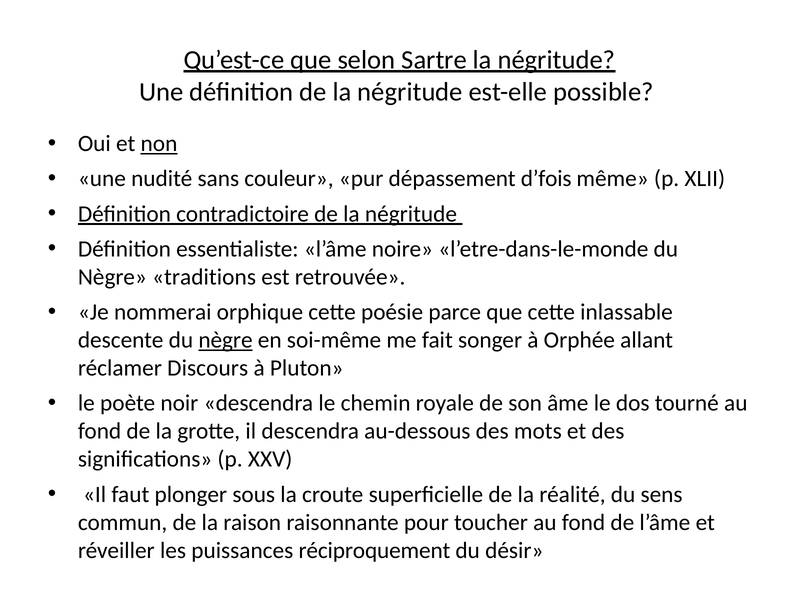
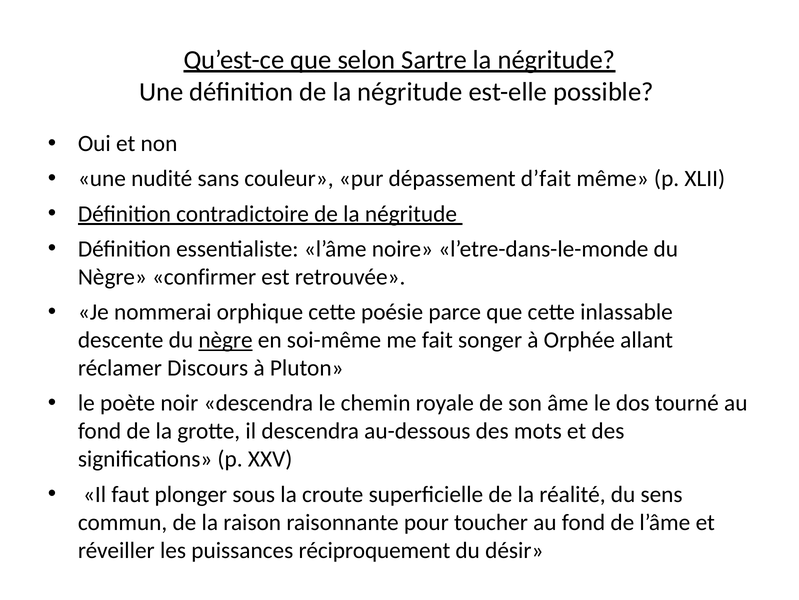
non underline: present -> none (159, 143)
d’fois: d’fois -> d’fait (546, 179)
traditions: traditions -> confirmer (204, 277)
